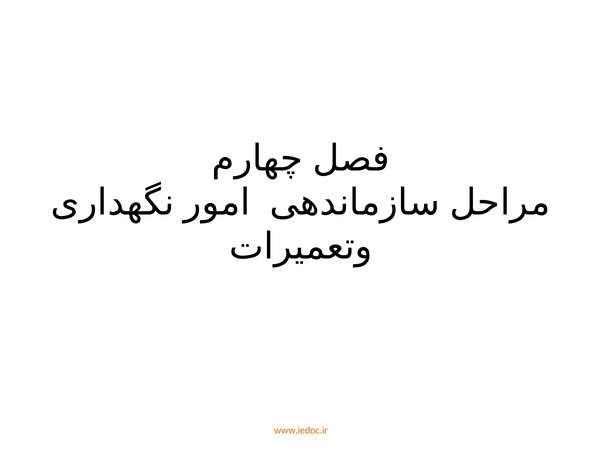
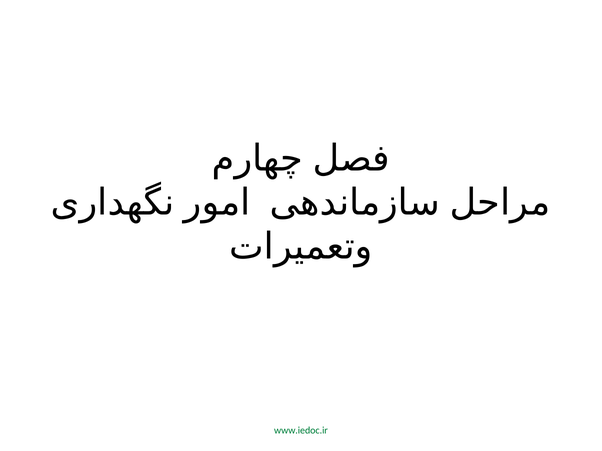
www.iedoc.ir colour: orange -> green (301, 431)
